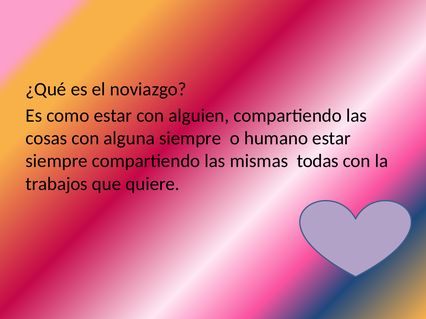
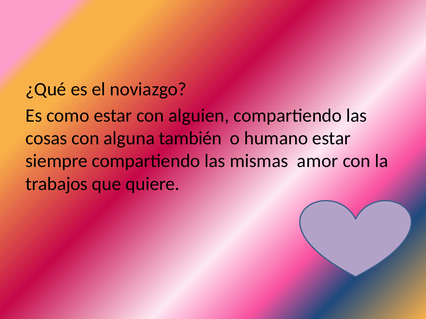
alguna siempre: siempre -> también (190, 139)
todas: todas -> amor (318, 161)
